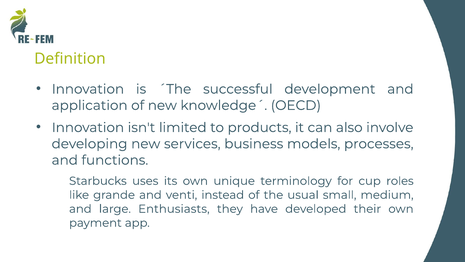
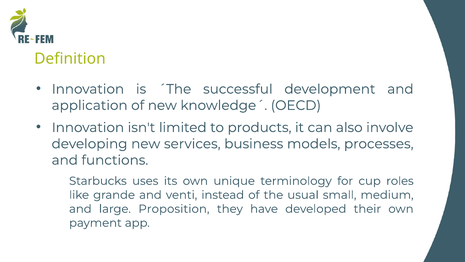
Enthusiasts: Enthusiasts -> Proposition (174, 209)
